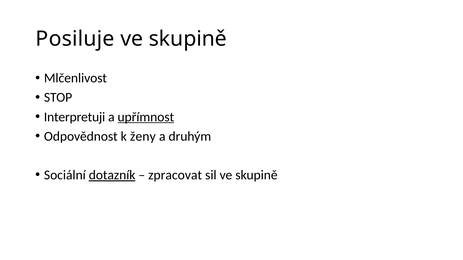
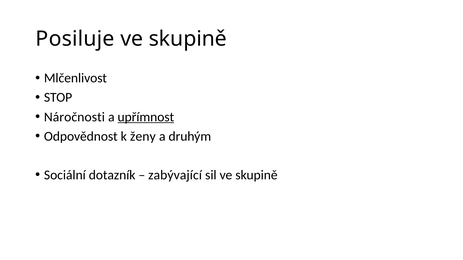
Interpretuji: Interpretuji -> Náročnosti (74, 117)
dotazník underline: present -> none (112, 175)
zpracovat: zpracovat -> zabývající (175, 175)
